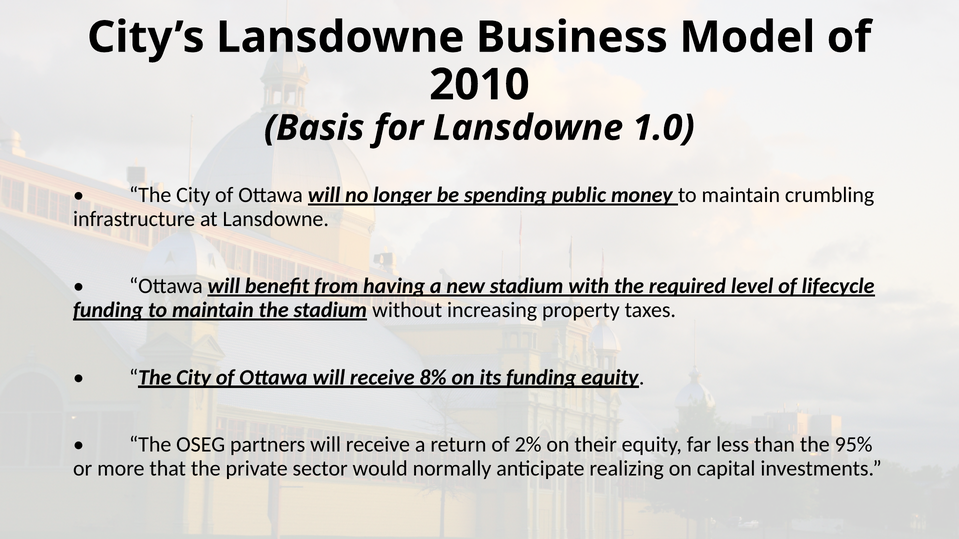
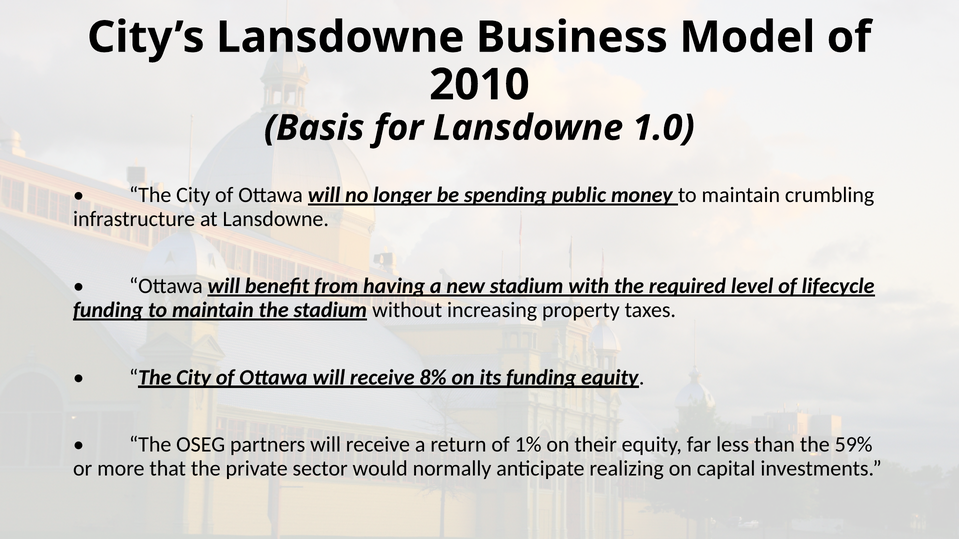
2%: 2% -> 1% (528, 445)
95%: 95% -> 59% (854, 445)
